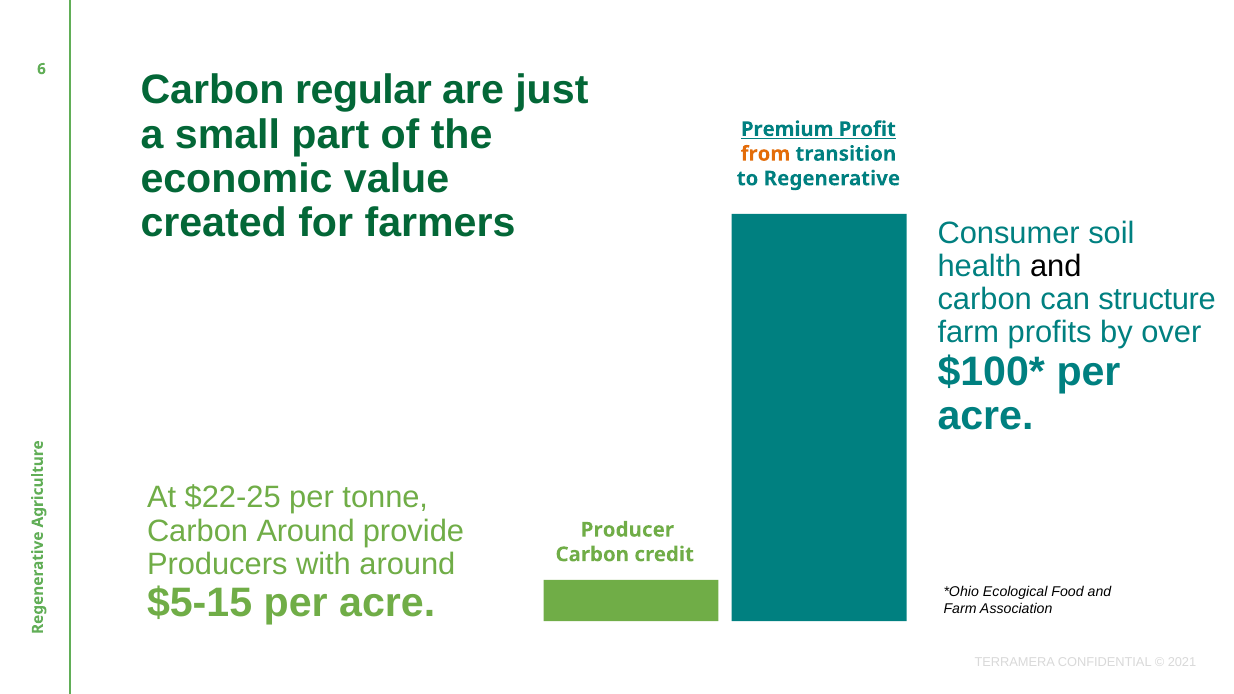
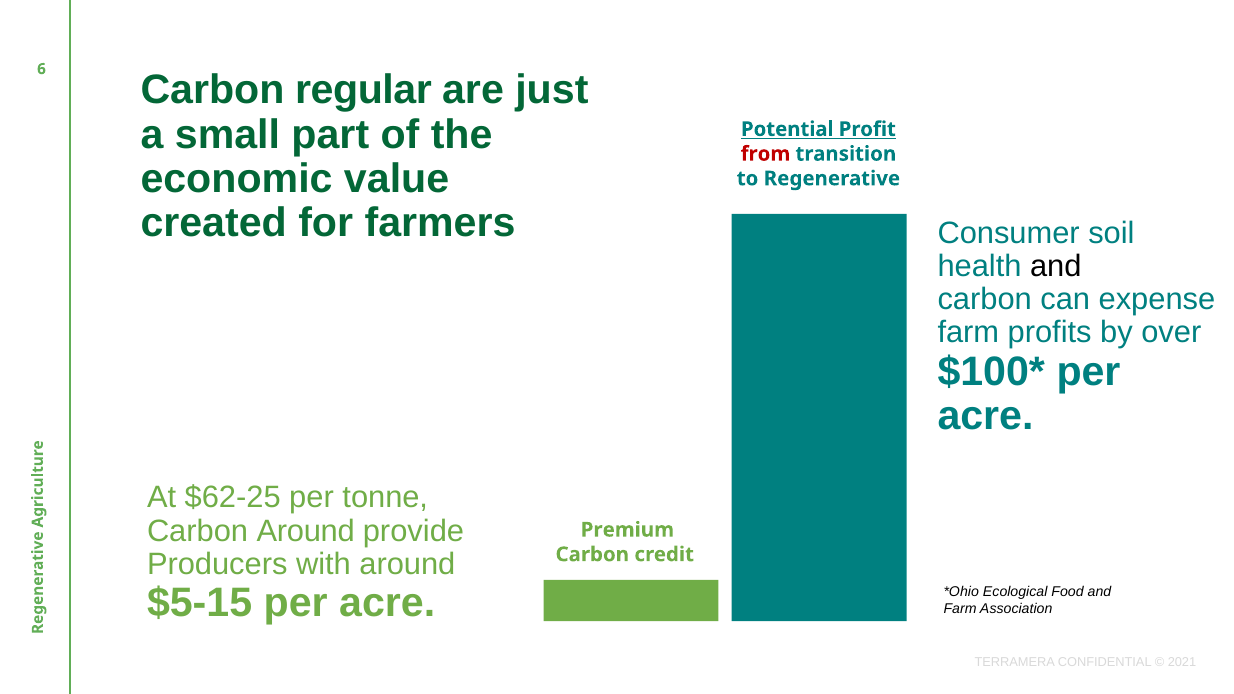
Premium: Premium -> Potential (787, 129)
from colour: orange -> red (766, 154)
structure: structure -> expense (1157, 300)
$22-25: $22-25 -> $62-25 (233, 498)
Producer: Producer -> Premium (627, 530)
